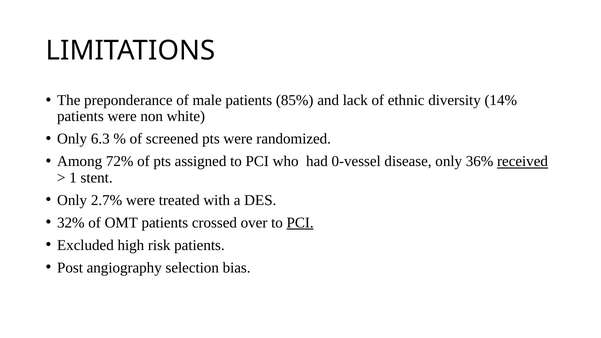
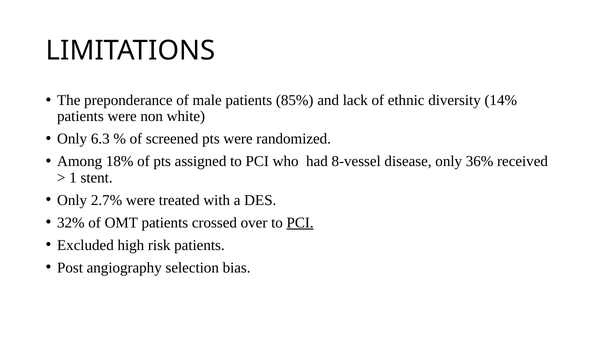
72%: 72% -> 18% (120, 161)
0-vessel: 0-vessel -> 8-vessel (356, 161)
received underline: present -> none (523, 161)
